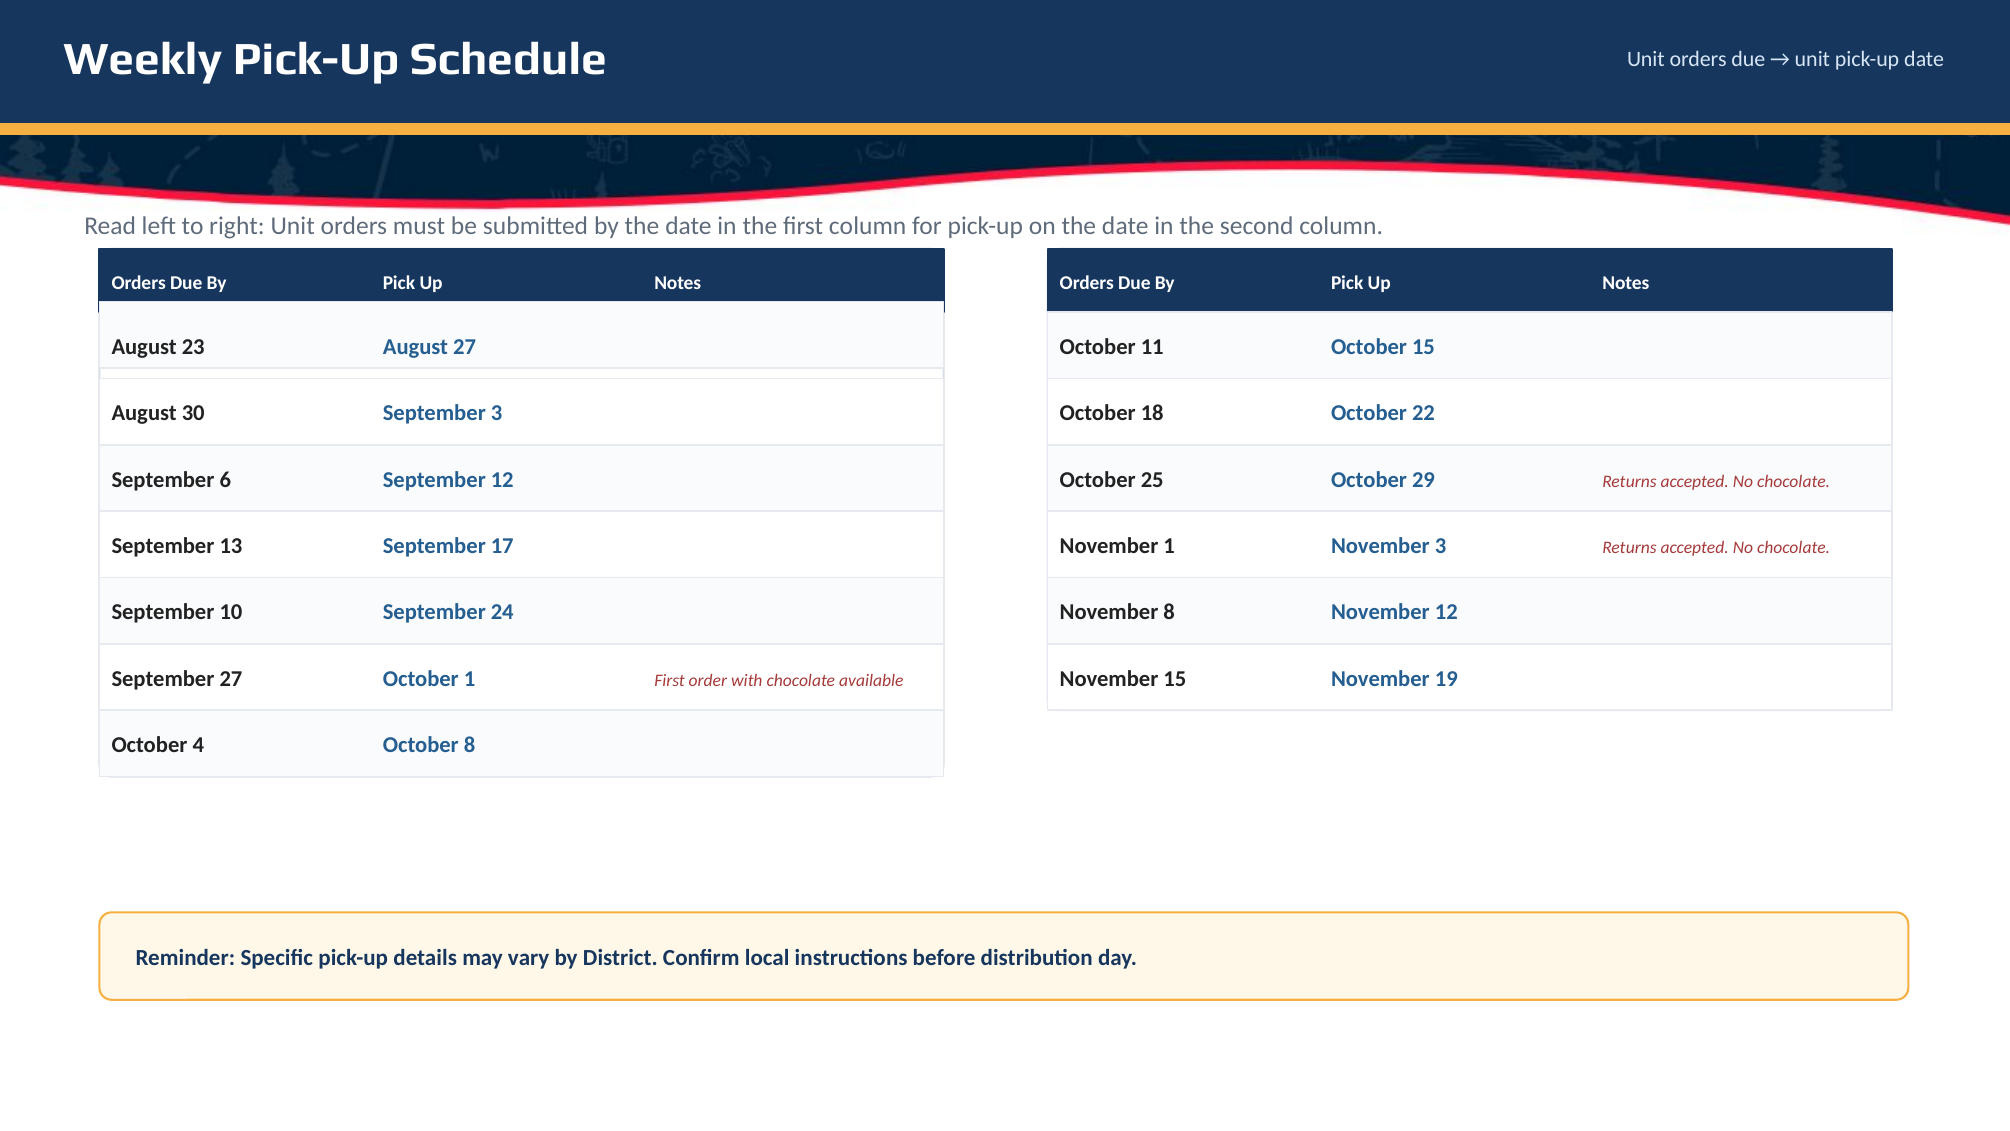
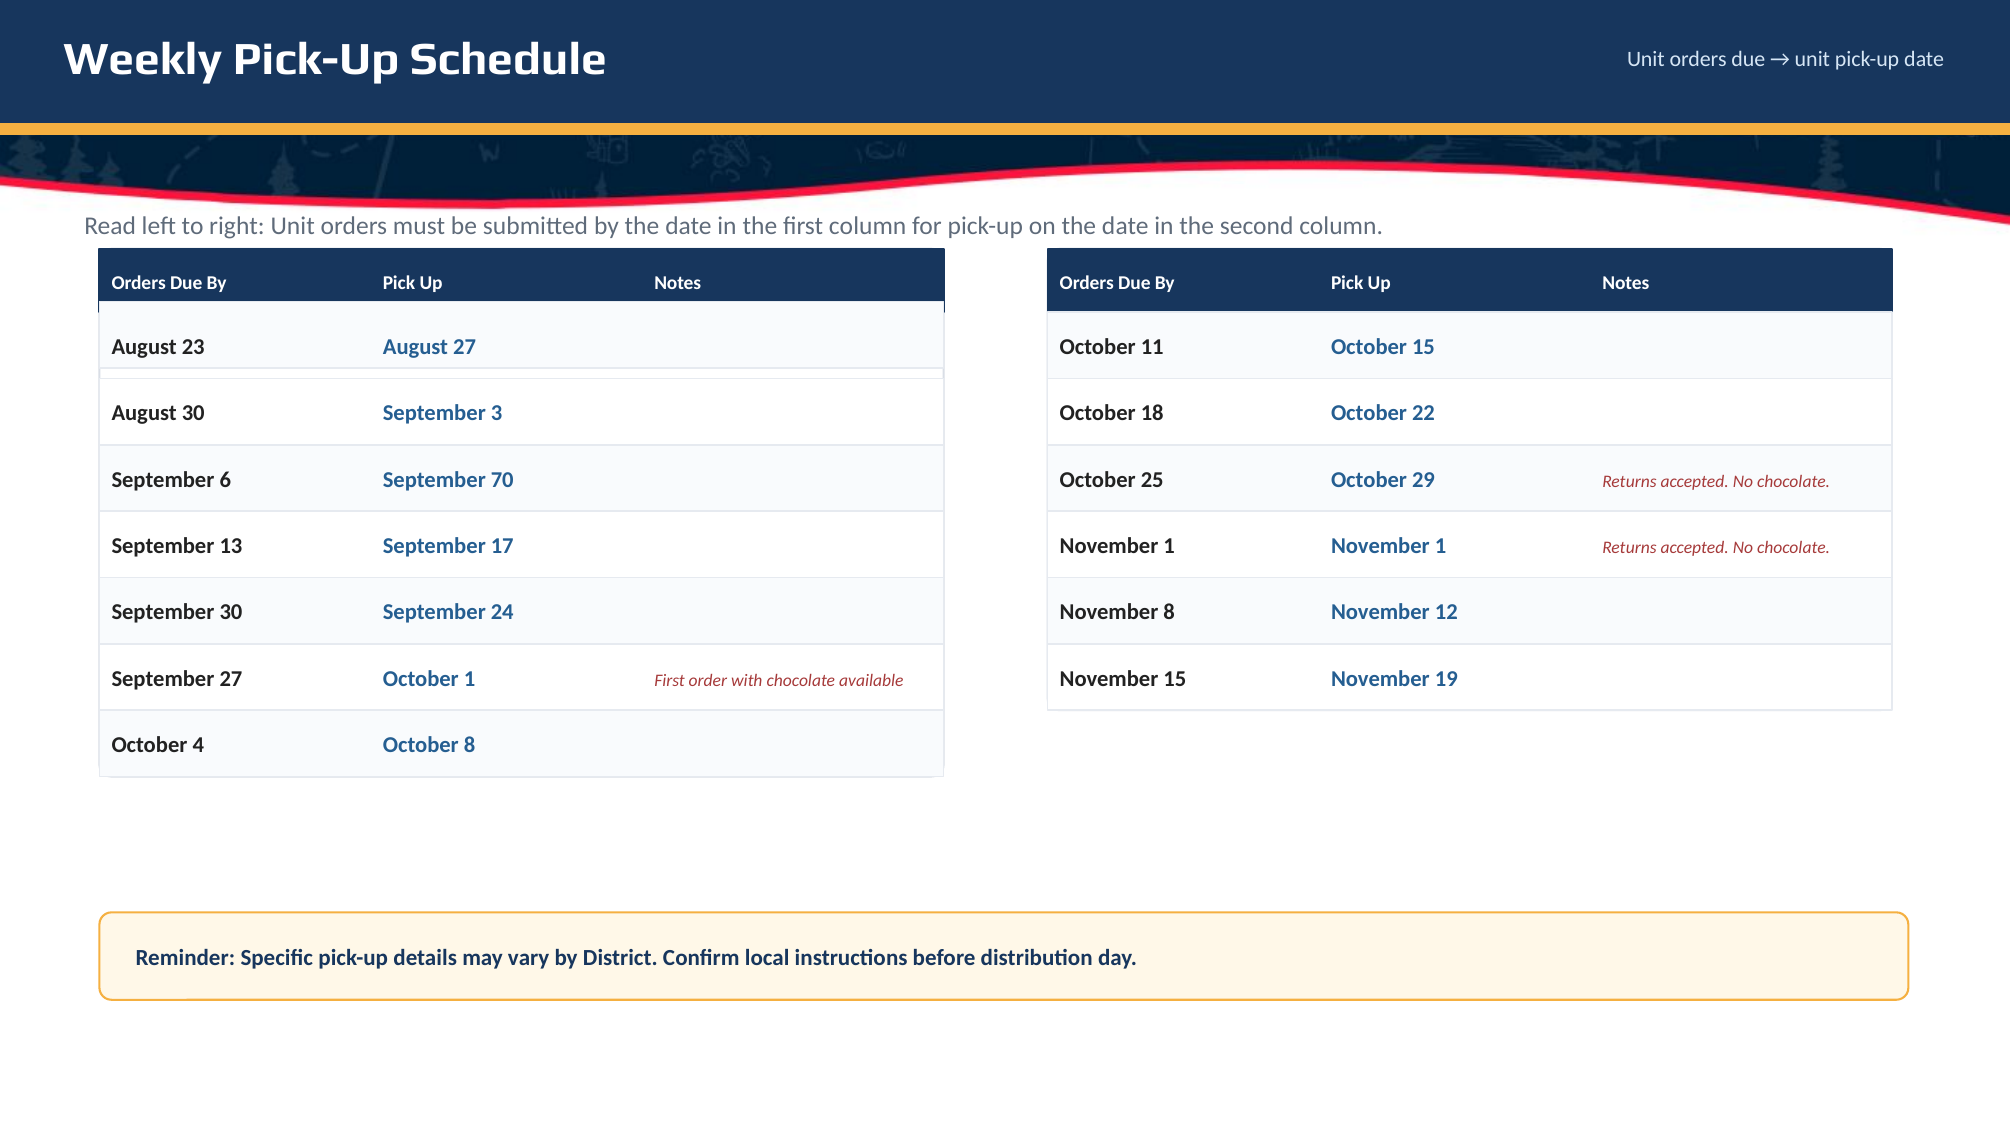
September 12: 12 -> 70 (502, 479)
1 November 3: 3 -> 1 (1440, 546)
September 10: 10 -> 30 (231, 612)
